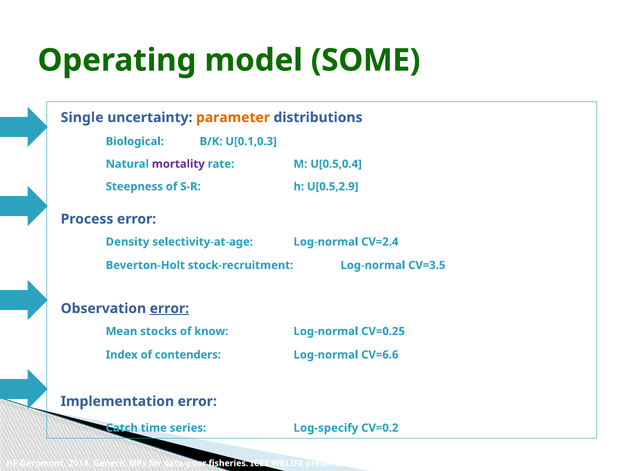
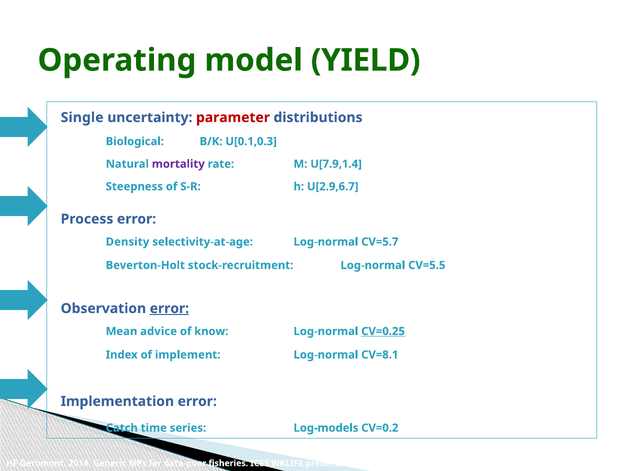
SOME: SOME -> YIELD (366, 60)
parameter colour: orange -> red (233, 118)
U[0.5,0.4: U[0.5,0.4 -> U[7.9,1.4 (336, 164)
U[0.5,2.9: U[0.5,2.9 -> U[2.9,6.7 (333, 187)
CV=2.4: CV=2.4 -> CV=5.7 (380, 242)
CV=3.5: CV=3.5 -> CV=5.5 (427, 265)
stocks: stocks -> advice (159, 331)
CV=0.25 underline: none -> present (383, 331)
contenders: contenders -> implement (188, 355)
CV=6.6: CV=6.6 -> CV=8.1 (380, 355)
Log-specify: Log-specify -> Log-models (326, 428)
